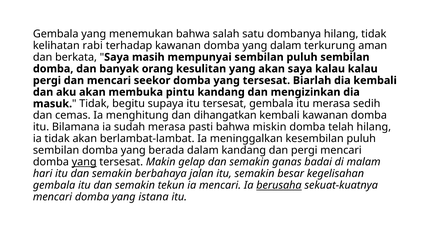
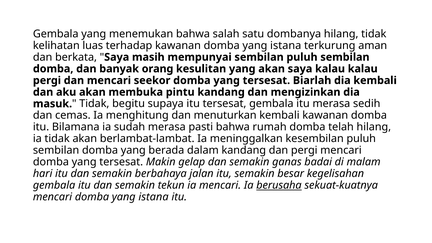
rabi: rabi -> luas (93, 45)
kawanan domba yang dalam: dalam -> istana (286, 45)
dihangatkan: dihangatkan -> menuturkan (225, 115)
miskin: miskin -> rumah (270, 127)
yang underline: present -> none (84, 162)
